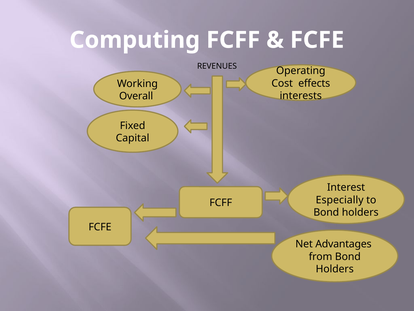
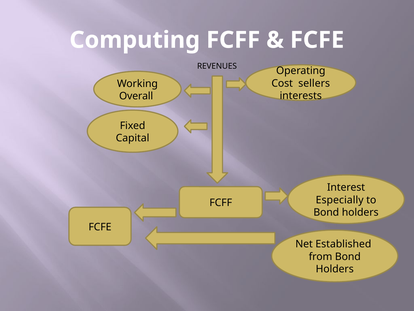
effects: effects -> sellers (314, 83)
Advantages: Advantages -> Established (343, 244)
